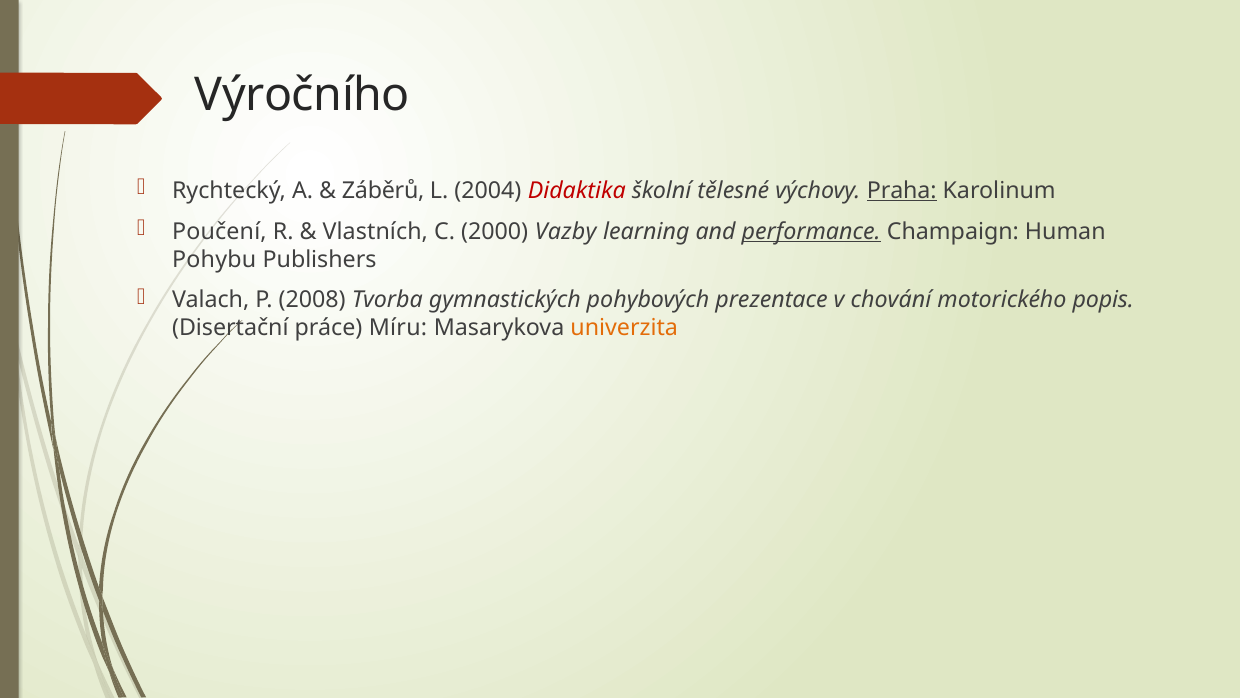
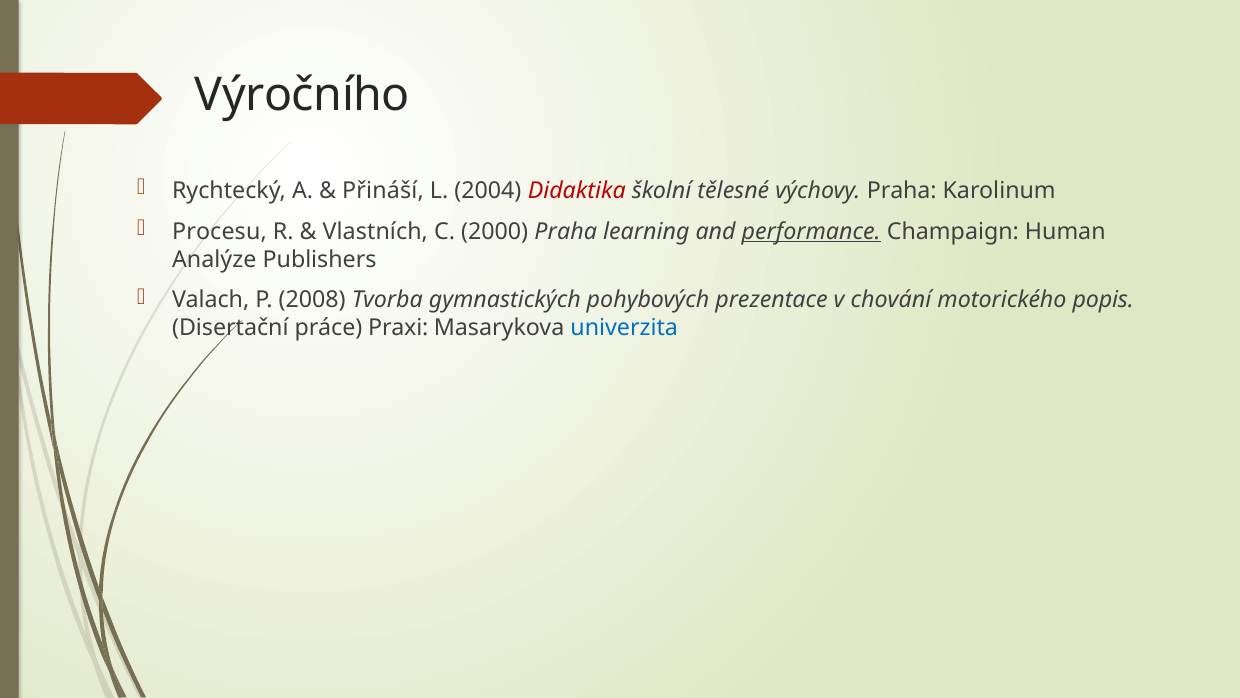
Záběrů: Záběrů -> Přináší (383, 191)
Praha underline: present -> none (902, 191)
Poučení: Poučení -> Procesu (219, 231)
2000 Vazby: Vazby -> Praha (566, 231)
Pohybu: Pohybu -> Analýze (214, 259)
Míru: Míru -> Praxi (398, 328)
univerzita colour: orange -> blue (624, 328)
